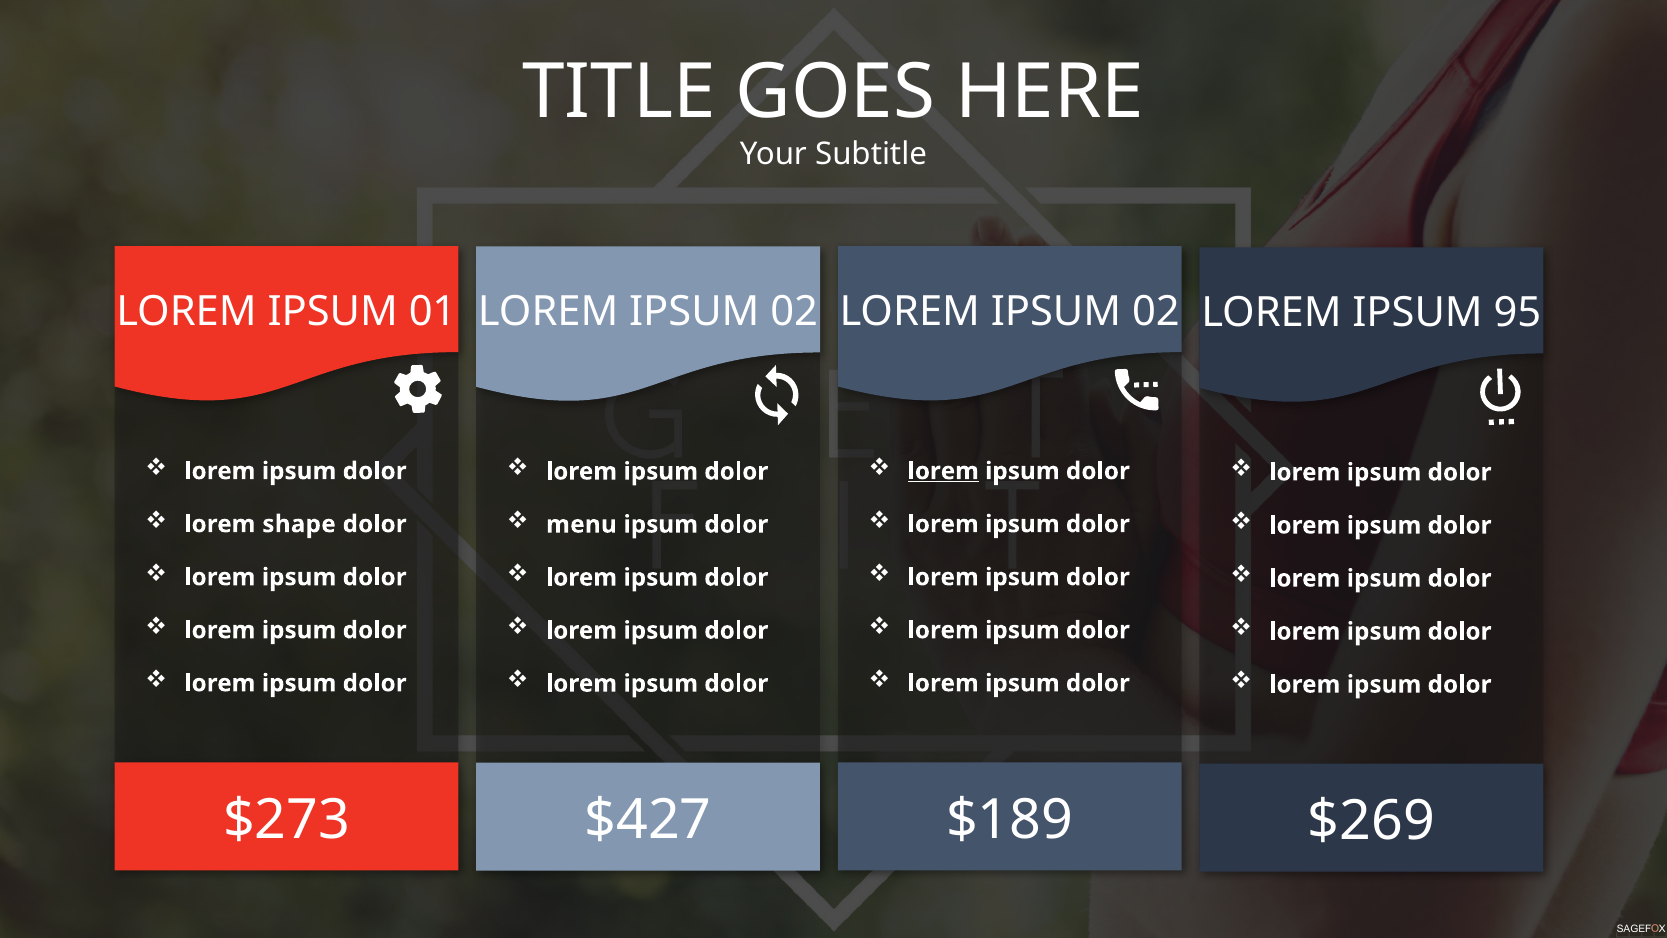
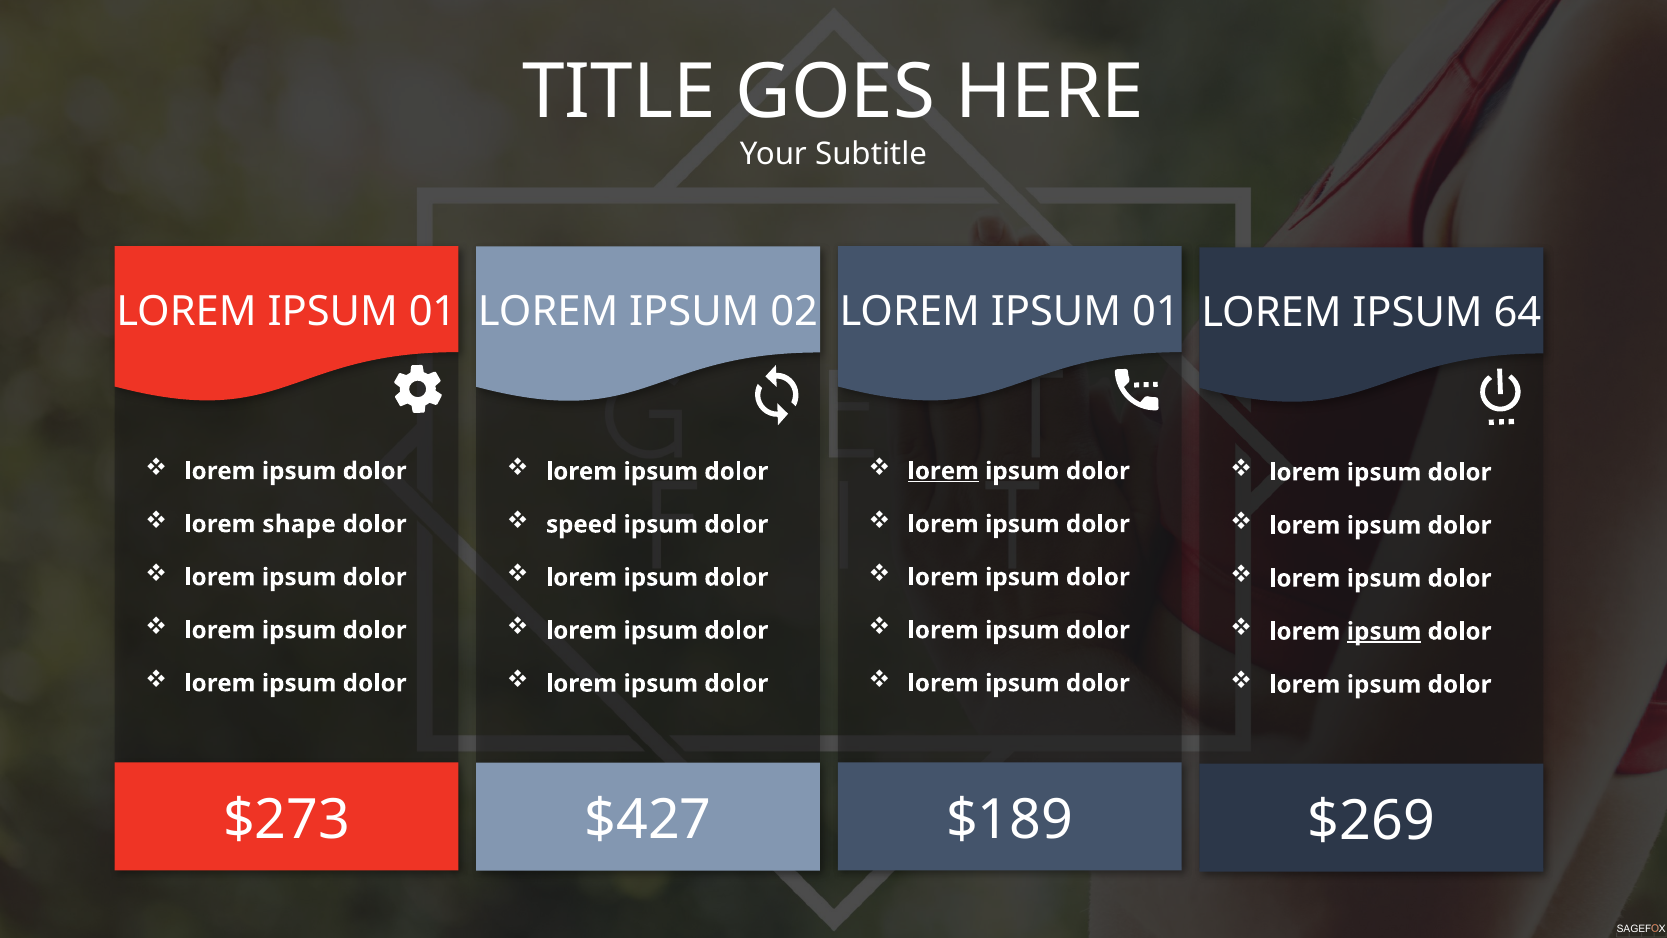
02: 02 -> 01 (1156, 311)
95: 95 -> 64 (1517, 313)
menu: menu -> speed (582, 524)
ipsum underline: none -> present (1384, 631)
